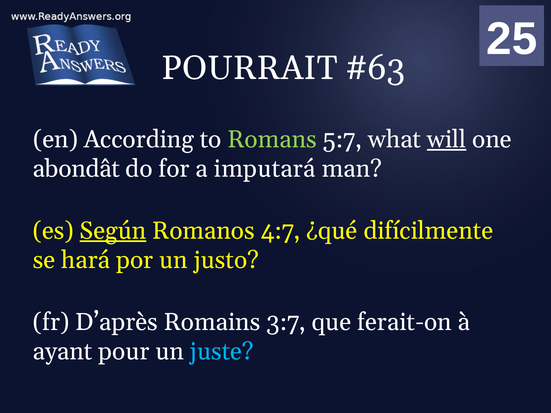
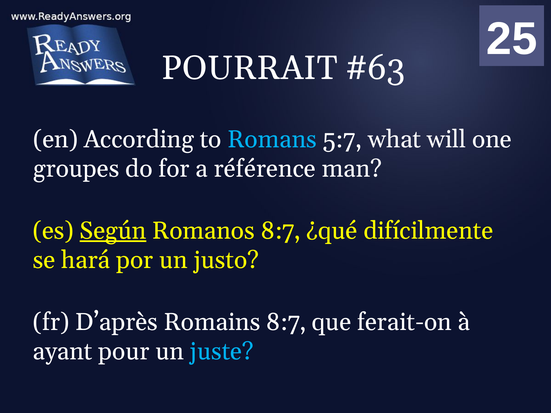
Romans colour: light green -> light blue (272, 139)
will underline: present -> none (447, 139)
abondât: abondât -> groupes (76, 169)
imputará: imputará -> référence (265, 169)
Romanos 4:7: 4:7 -> 8:7 (281, 231)
Romains 3:7: 3:7 -> 8:7 (286, 322)
